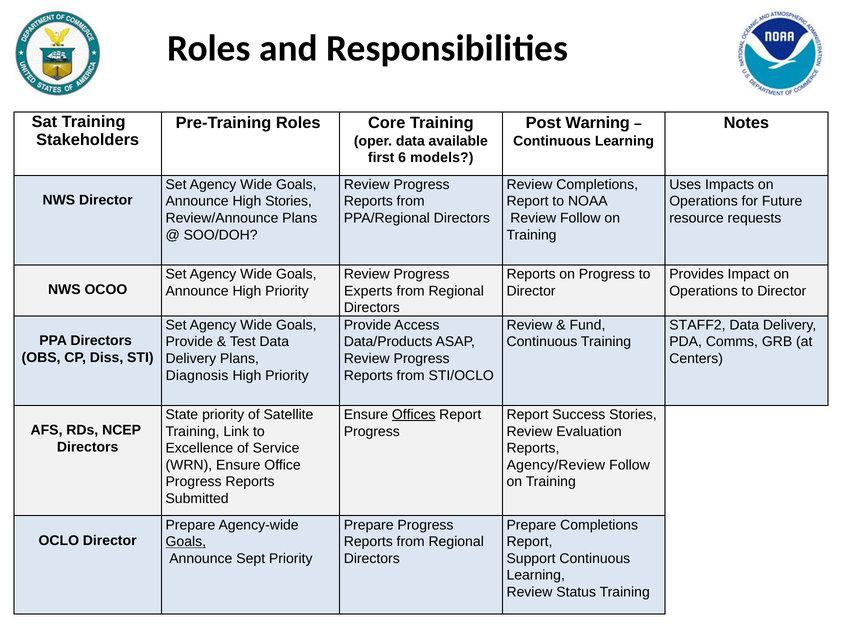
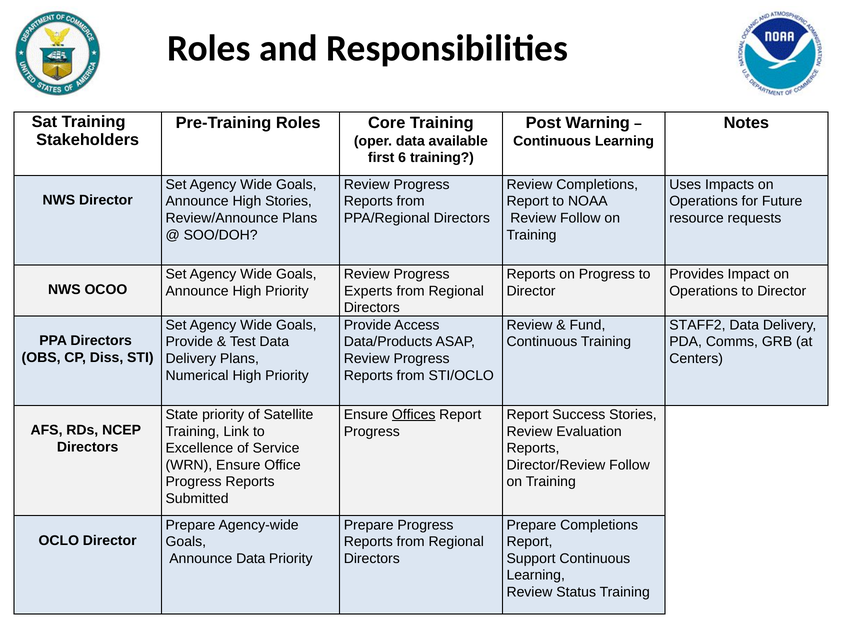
6 models: models -> training (442, 158)
Diagnosis: Diagnosis -> Numerical (197, 376)
Agency/Review: Agency/Review -> Director/Review (556, 465)
Goals underline: present -> none (186, 542)
Announce Sept: Sept -> Data (251, 559)
